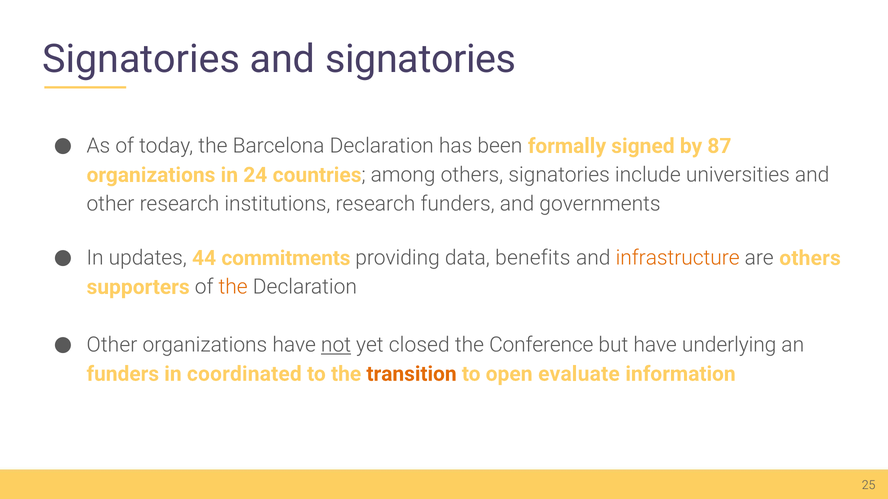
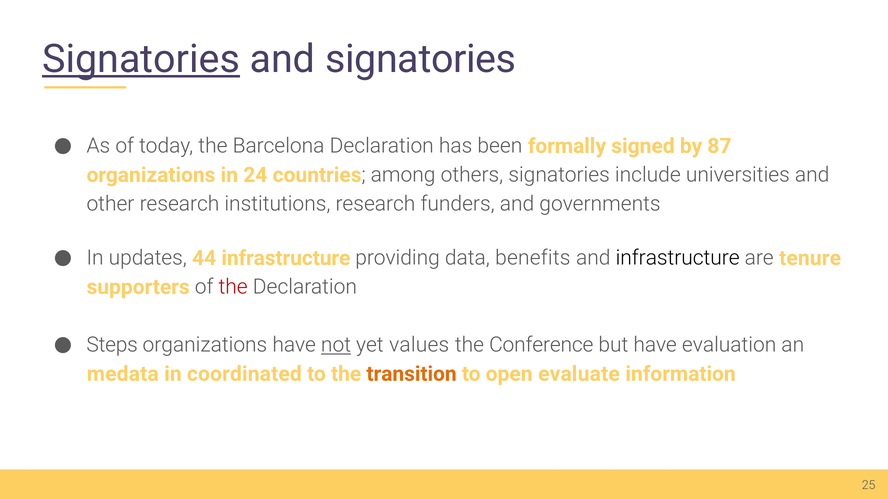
Signatories underline: none -> present (141, 59)
44 commitments: commitments -> infrastructure (286, 258)
infrastructure colour: orange -> black (678, 258)
are others: others -> tenure (810, 258)
the colour: orange -> red (233, 287)
Other: Other -> Steps (112, 345)
closed: closed -> values (419, 345)
underlying: underlying -> evaluation (729, 345)
funders: funders -> medata (123, 374)
